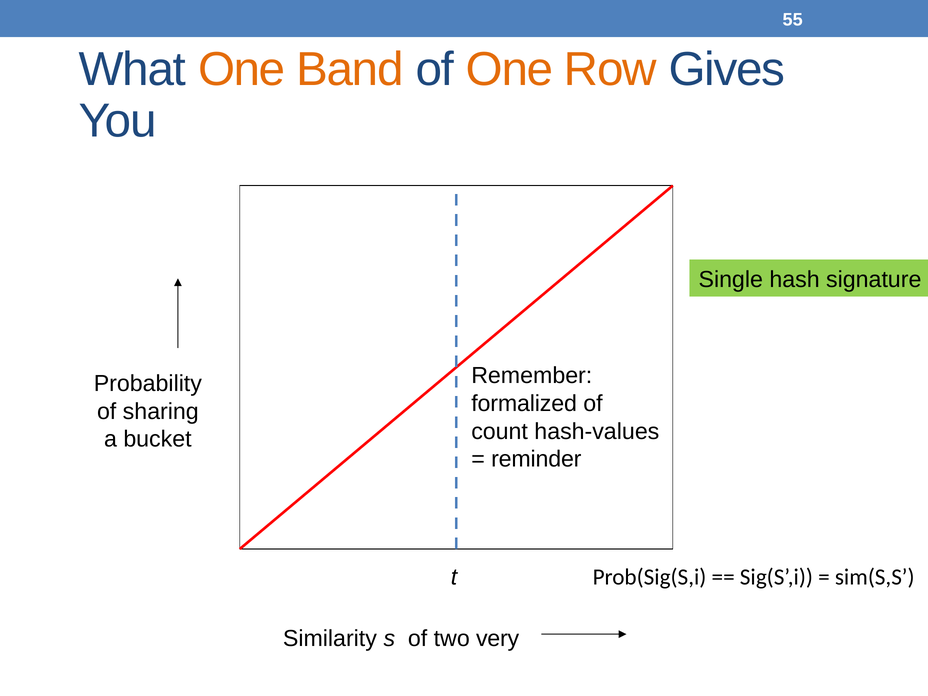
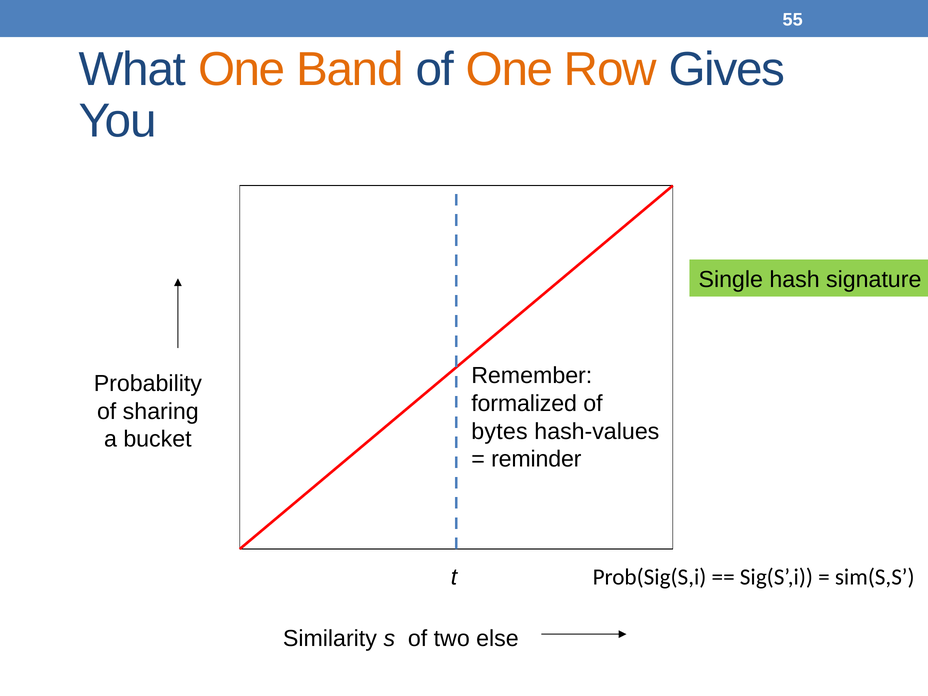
count: count -> bytes (499, 431)
very: very -> else (497, 639)
